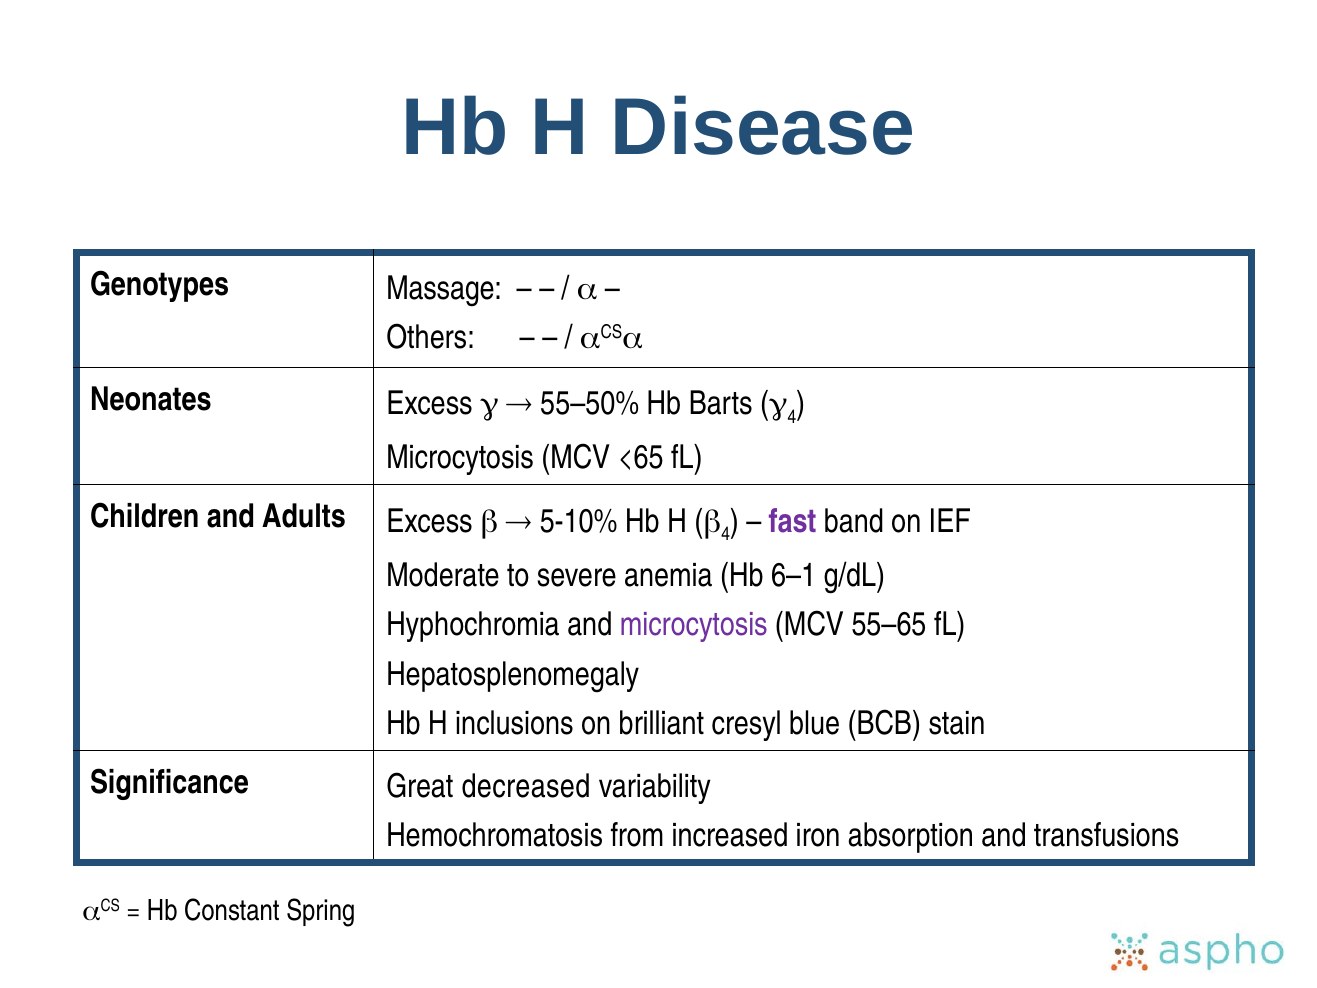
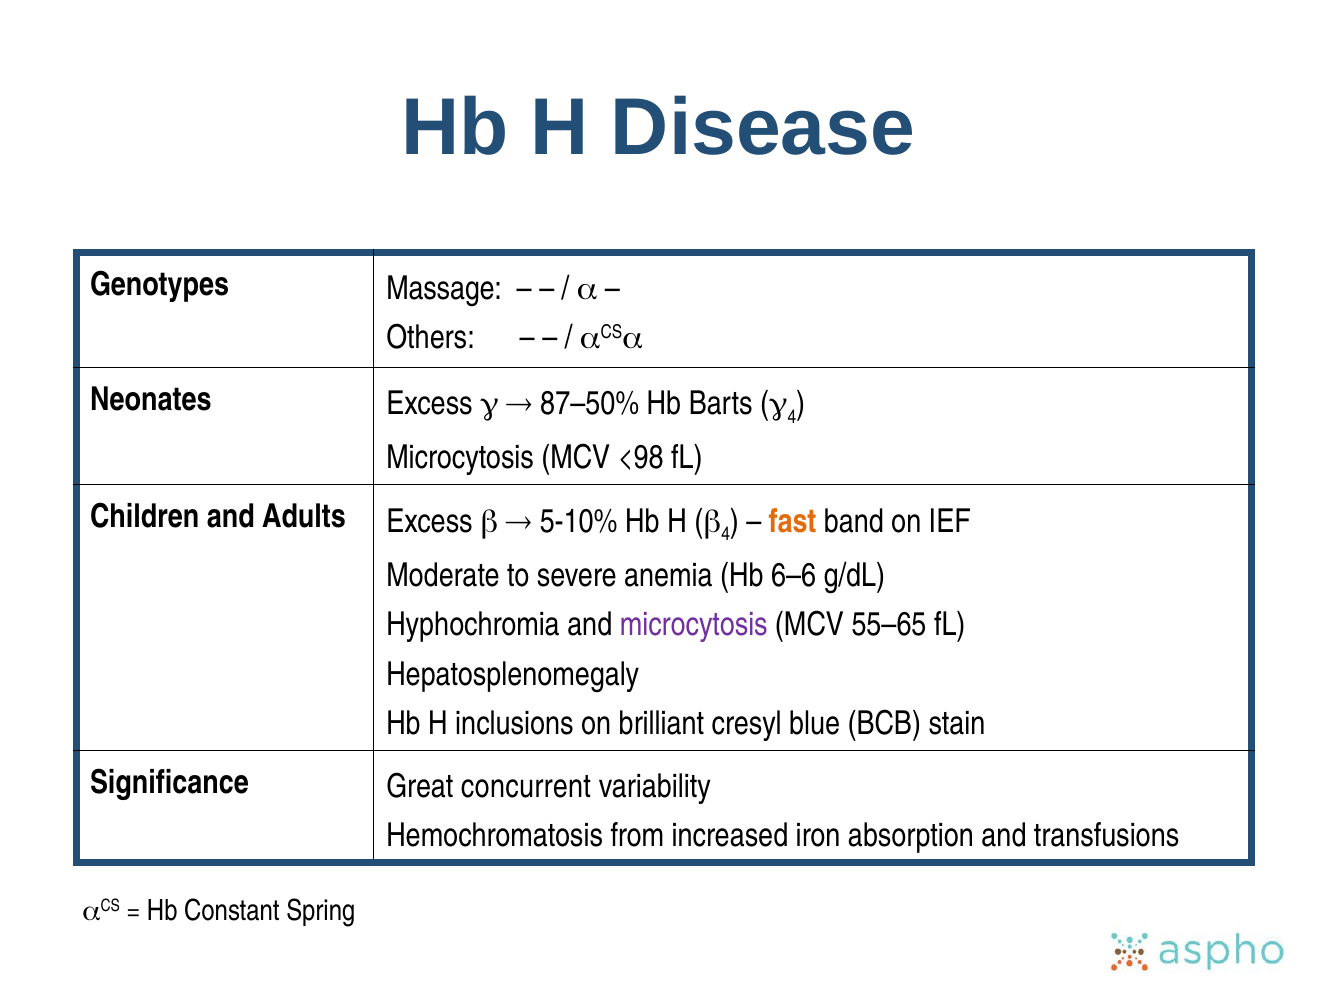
55–50%: 55–50% -> 87–50% (590, 404)
<65: <65 -> <98 (641, 458)
fast colour: purple -> orange (793, 521)
6–1: 6–1 -> 6–6 (794, 575)
decreased: decreased -> concurrent (526, 786)
